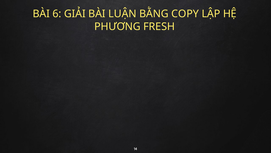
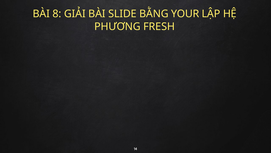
6: 6 -> 8 (57, 14)
LUẬN: LUẬN -> SLIDE (122, 14)
COPY: COPY -> YOUR (185, 14)
